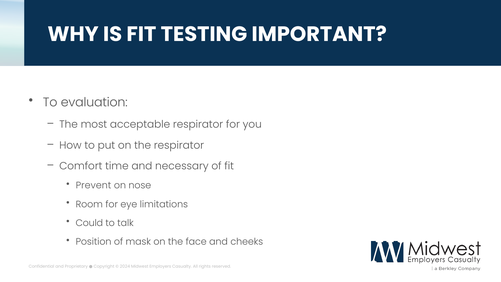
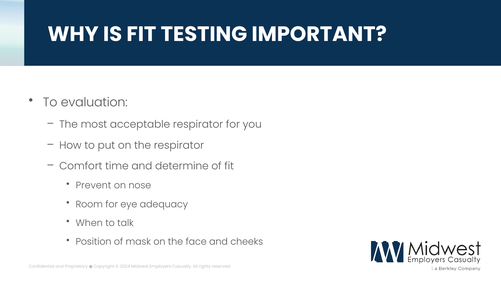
necessary: necessary -> determine (182, 166)
limitations: limitations -> adequacy (164, 204)
Could: Could -> When (89, 223)
